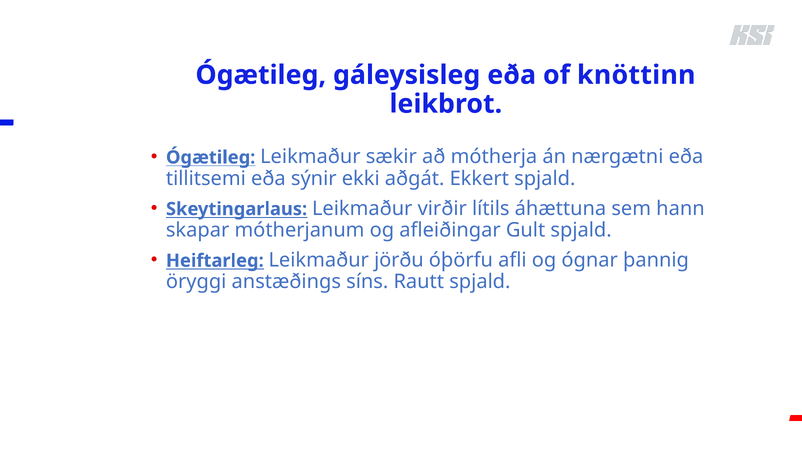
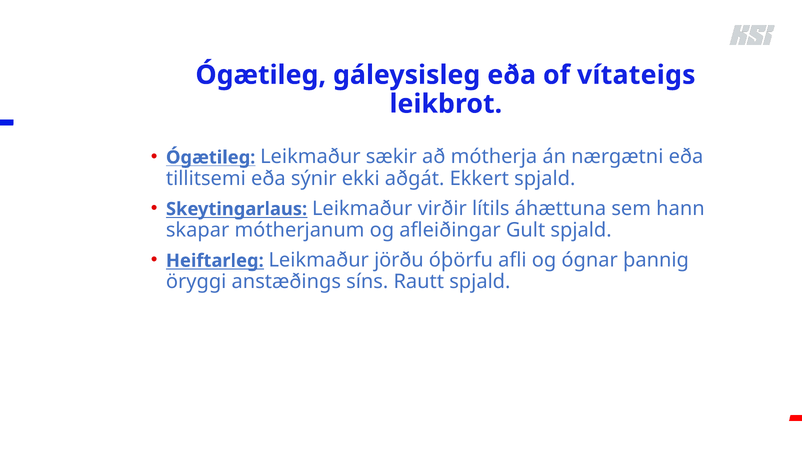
knöttinn: knöttinn -> vítateigs (636, 75)
